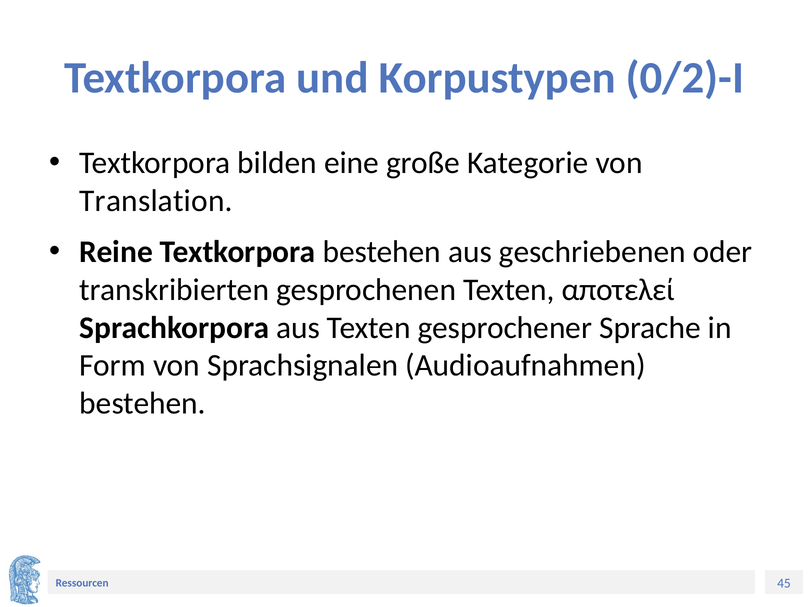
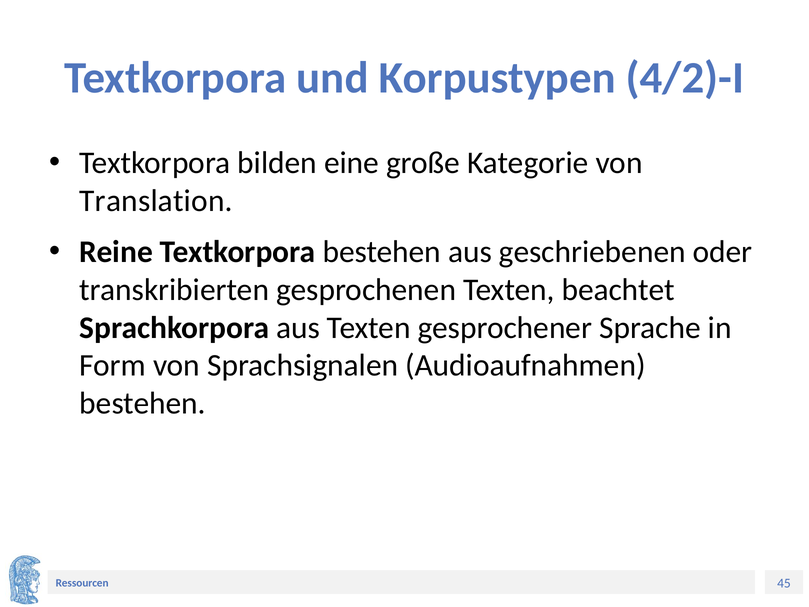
0/2)-I: 0/2)-I -> 4/2)-I (685, 78)
αποτελεί: αποτελεί -> beachtet (618, 290)
